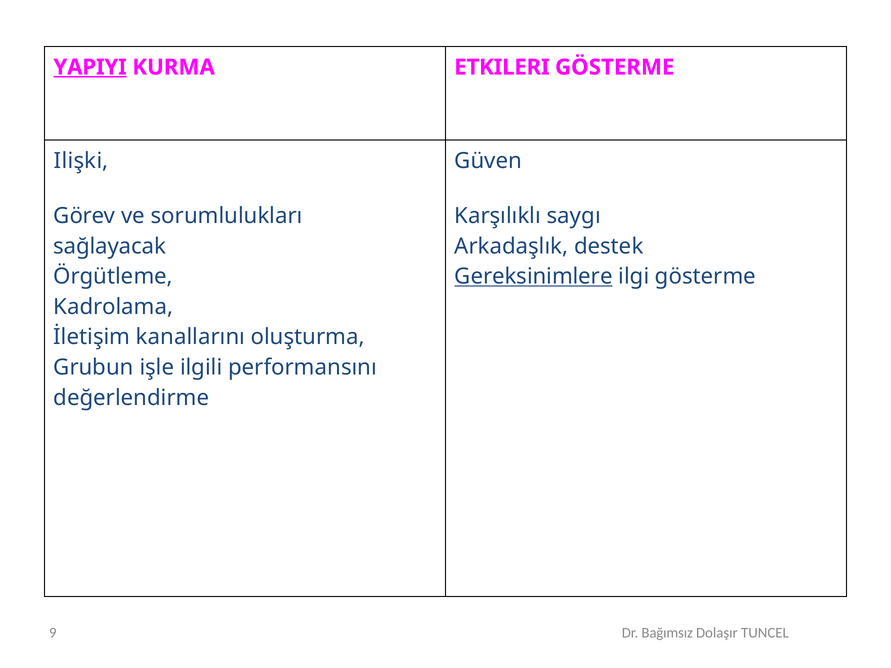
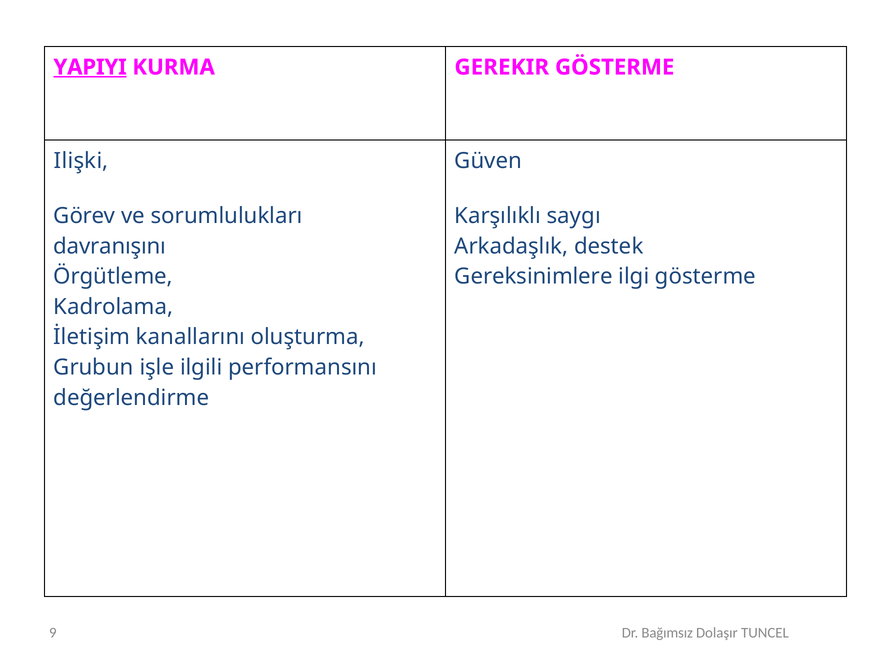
ETKILERI: ETKILERI -> GEREKIR (502, 67)
sağlayacak: sağlayacak -> davranışını (110, 246)
Gereksinimlere underline: present -> none (534, 277)
